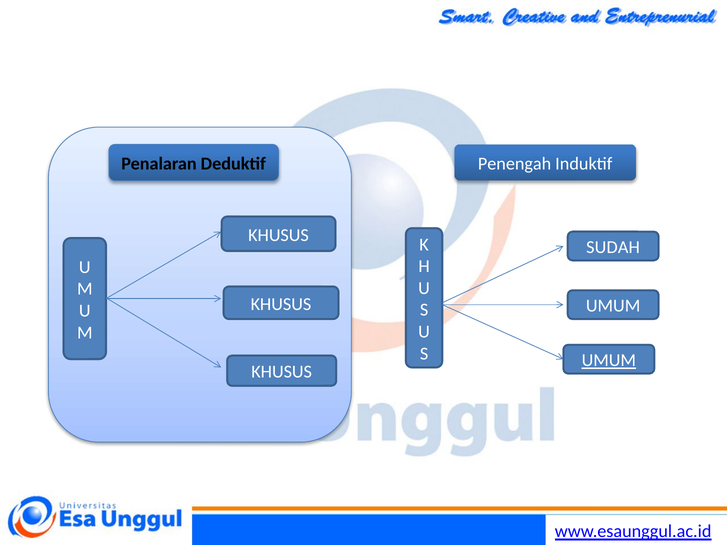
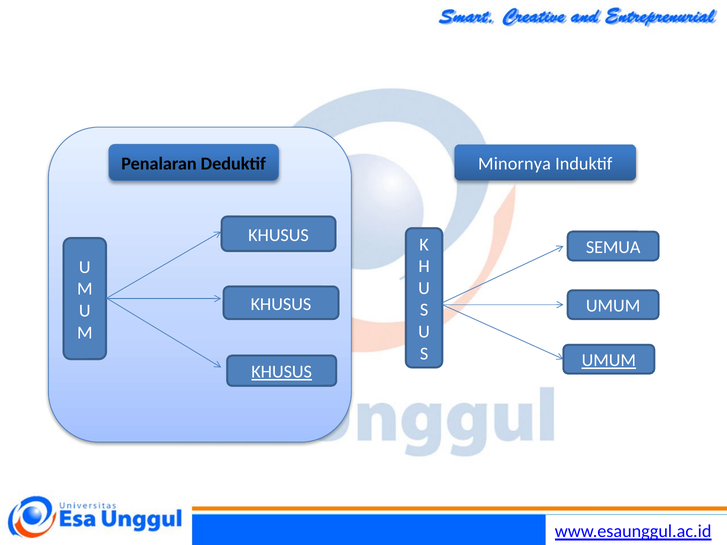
Penengah: Penengah -> Minornya (514, 164)
SUDAH: SUDAH -> SEMUA (613, 247)
KHUSUS underline: none -> present (282, 372)
